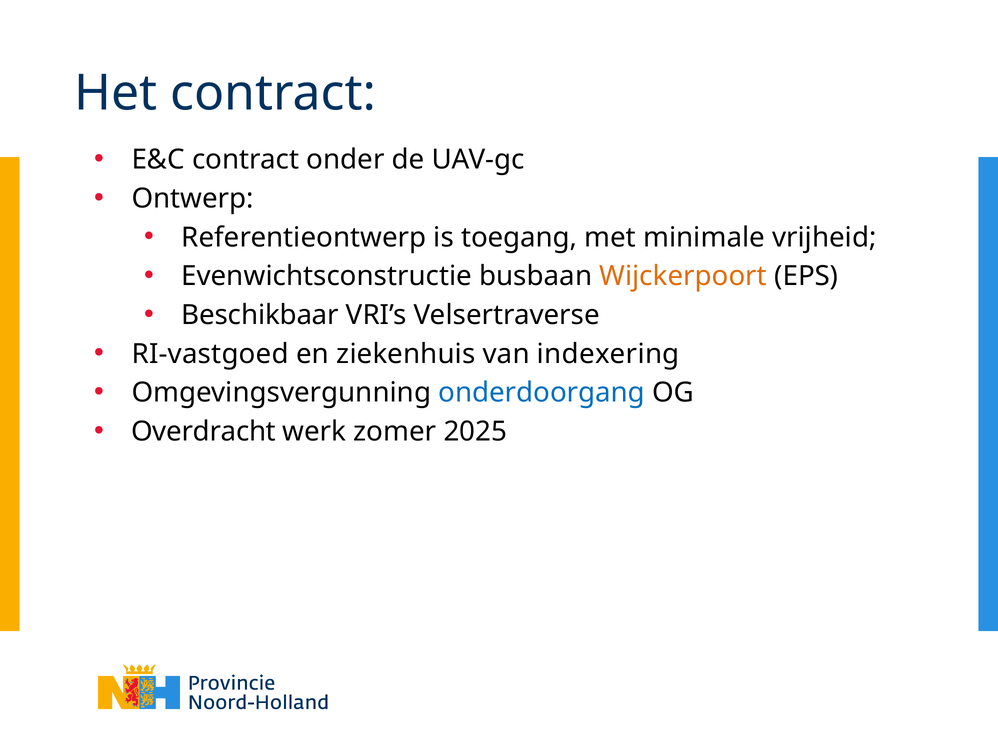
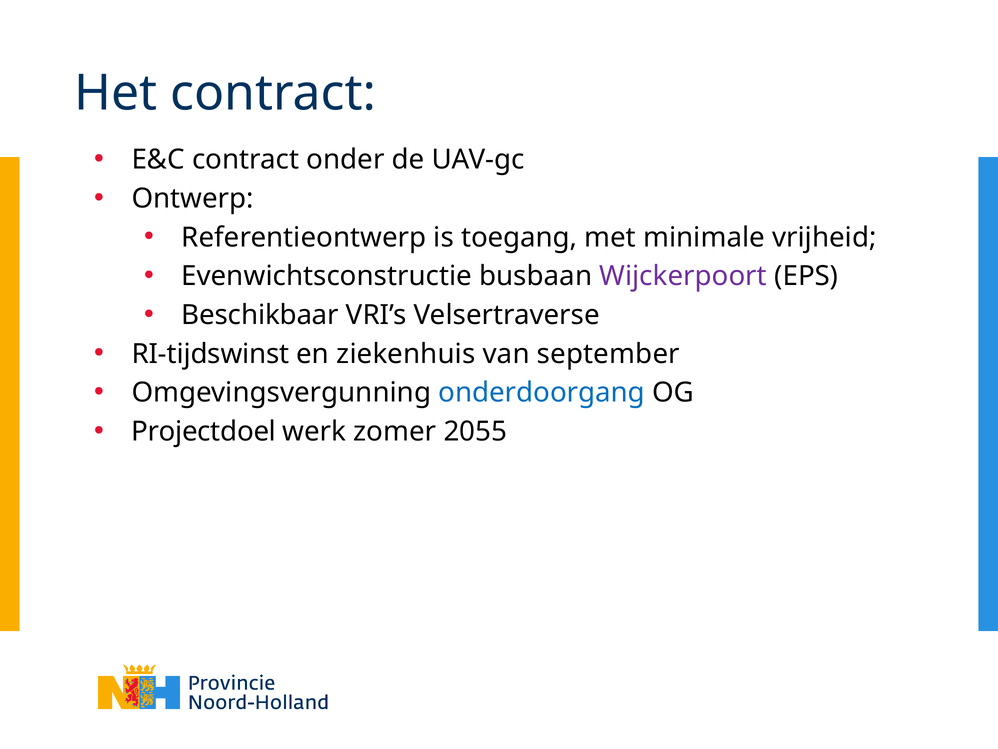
Wijckerpoort colour: orange -> purple (683, 276)
RI-vastgoed: RI-vastgoed -> RI-tijdswinst (210, 354)
indexering: indexering -> september (608, 354)
Overdracht: Overdracht -> Projectdoel (204, 431)
2025: 2025 -> 2055 (475, 431)
